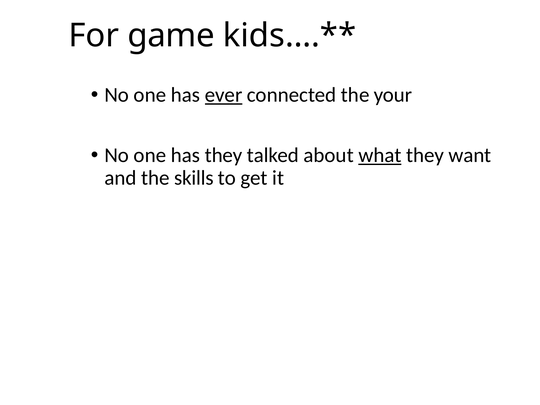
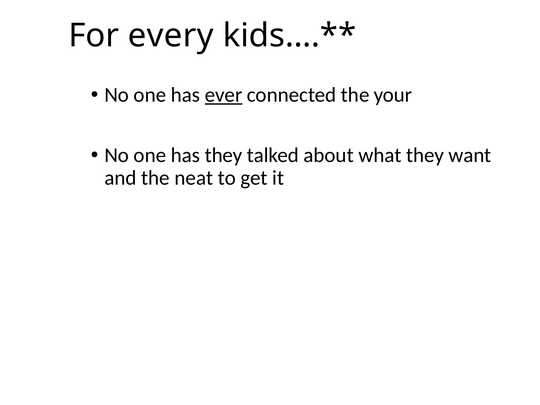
game: game -> every (171, 36)
what underline: present -> none (380, 155)
skills: skills -> neat (194, 178)
